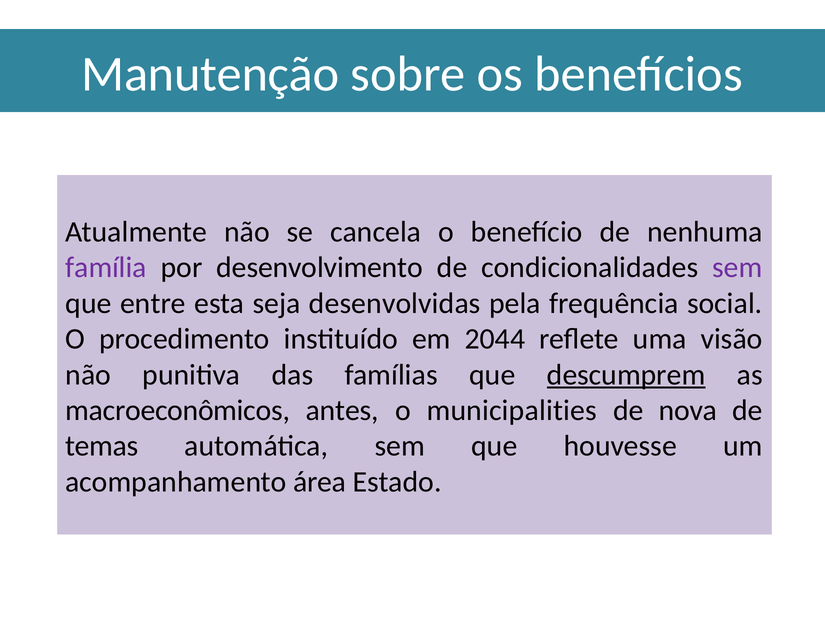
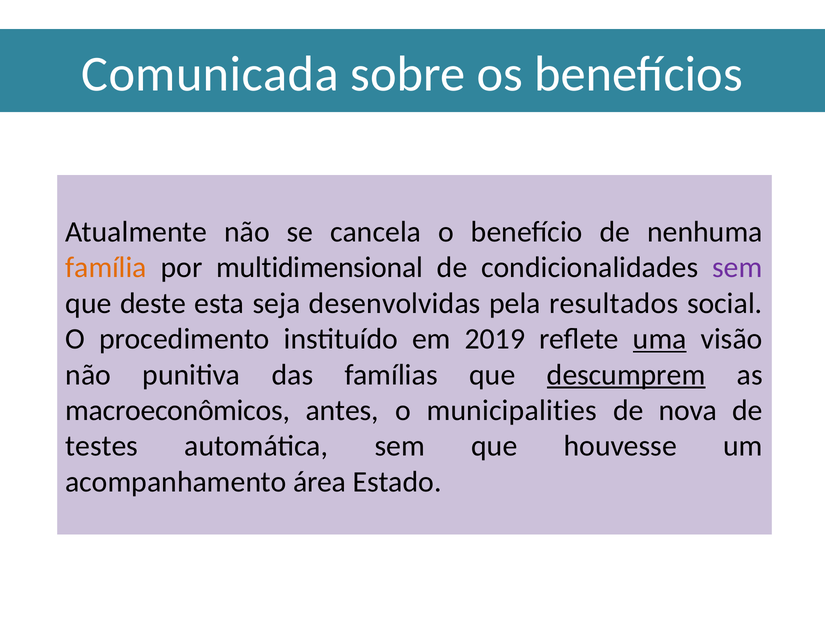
Manutenção: Manutenção -> Comunicada (210, 74)
família colour: purple -> orange (106, 268)
desenvolvimento: desenvolvimento -> multidimensional (320, 268)
entre: entre -> deste (153, 304)
frequência: frequência -> resultados (614, 304)
2044: 2044 -> 2019 (495, 339)
uma underline: none -> present (660, 339)
temas: temas -> testes (102, 447)
